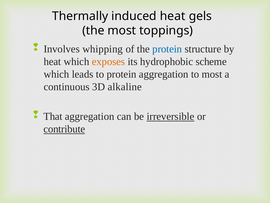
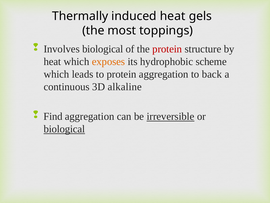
Involves whipping: whipping -> biological (103, 49)
protein colour: blue -> red (167, 49)
to most: most -> back (212, 74)
That: That -> Find (53, 116)
contribute: contribute -> biological (64, 129)
